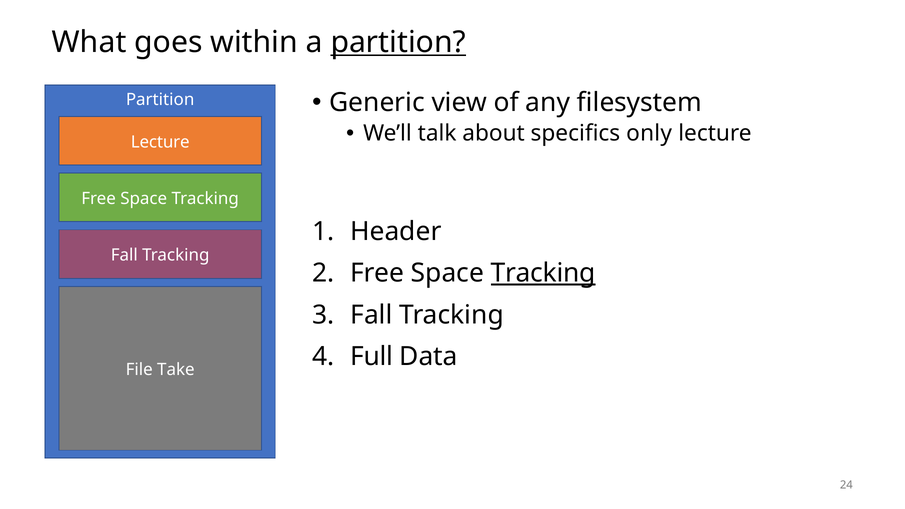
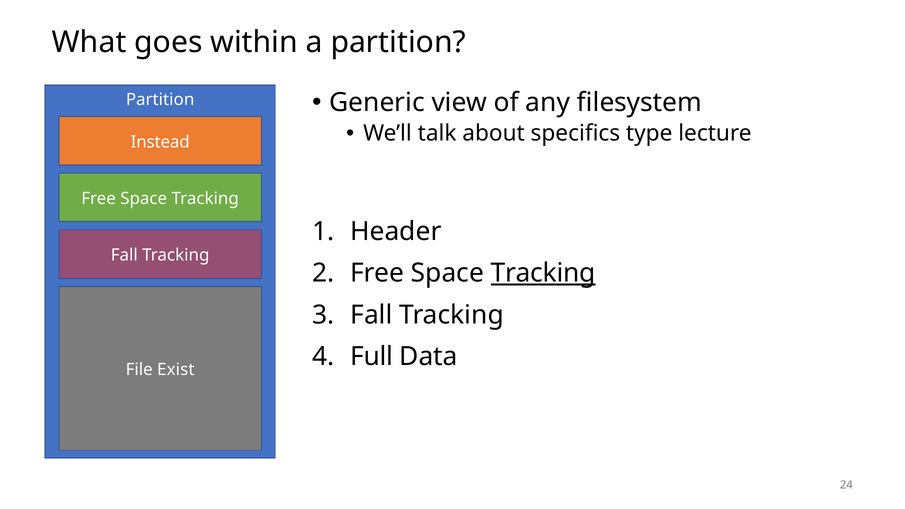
partition underline: present -> none (398, 42)
only: only -> type (649, 134)
Lecture: Lecture -> Instead (160, 142)
Take: Take -> Exist (176, 370)
